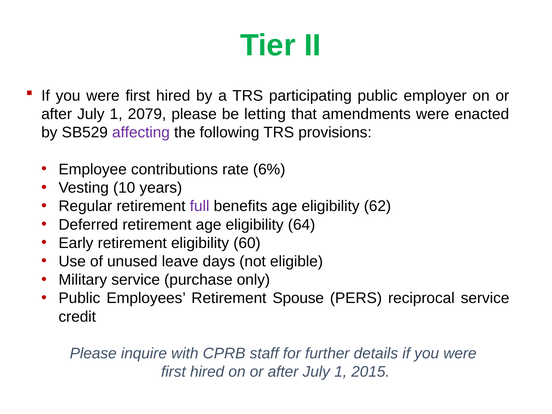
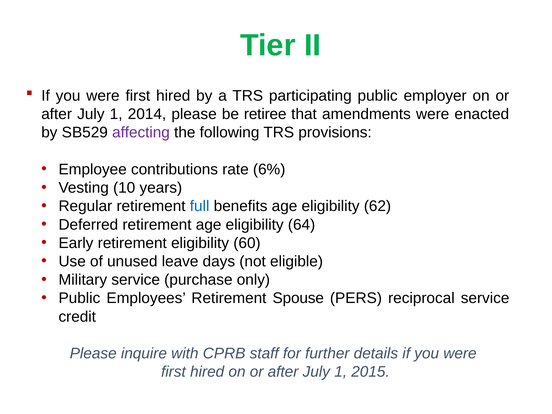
2079: 2079 -> 2014 (147, 114)
letting: letting -> retiree (265, 114)
full colour: purple -> blue (200, 206)
